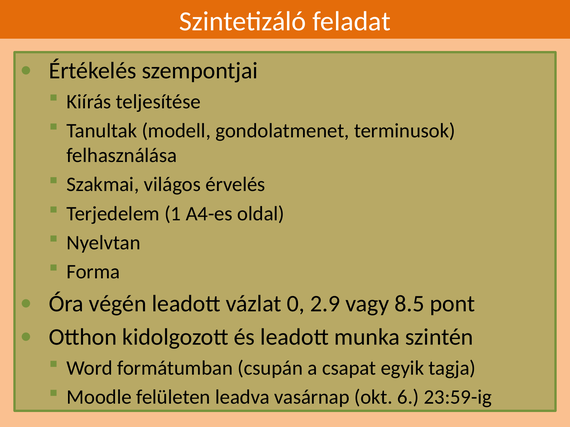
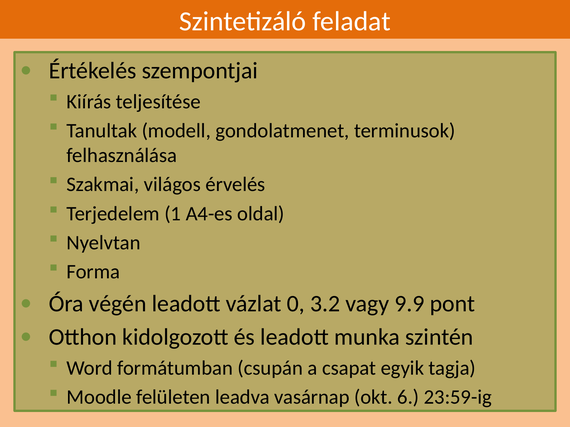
2.9: 2.9 -> 3.2 (325, 304)
8.5: 8.5 -> 9.9 (409, 304)
